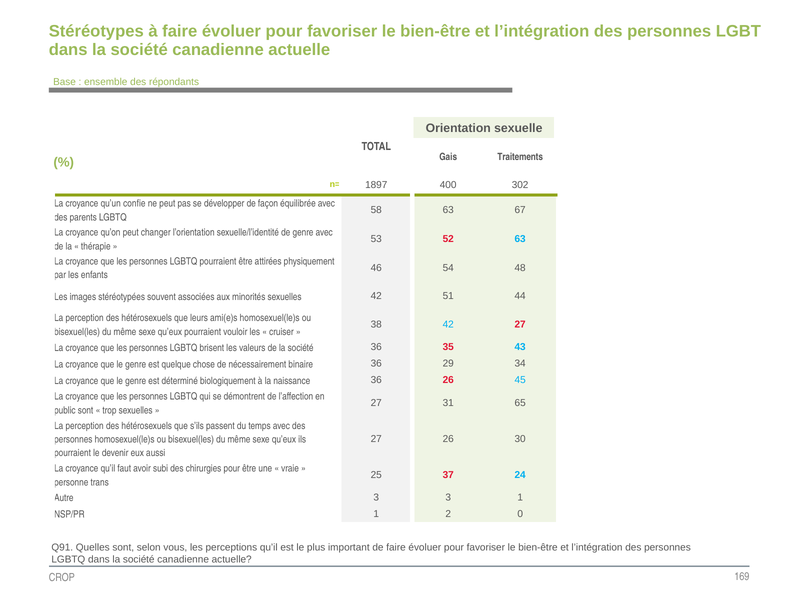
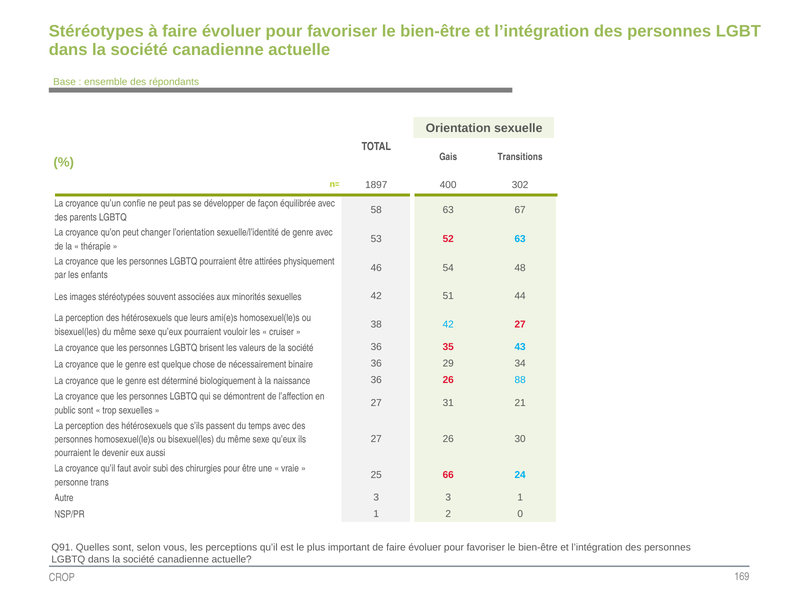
Traitements: Traitements -> Transitions (520, 157)
45: 45 -> 88 (520, 380)
65: 65 -> 21 (520, 403)
37: 37 -> 66 (448, 474)
